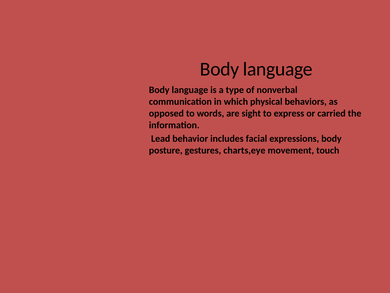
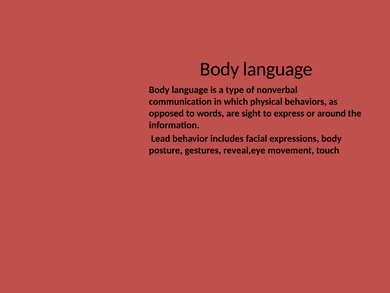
carried: carried -> around (332, 113)
charts,eye: charts,eye -> reveal,eye (244, 150)
